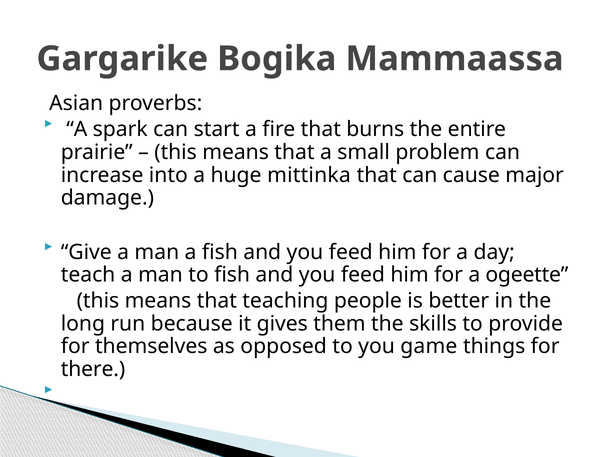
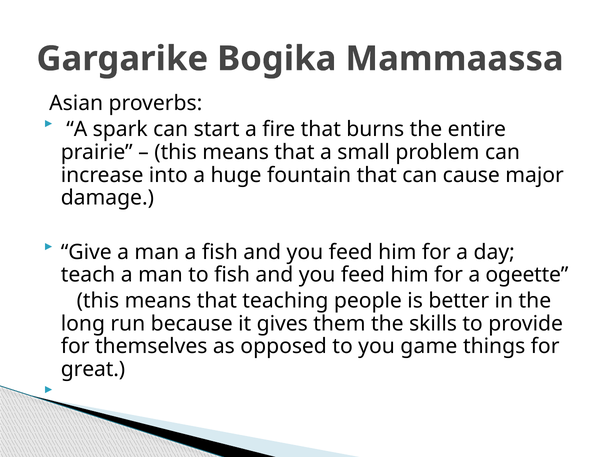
mittinka: mittinka -> fountain (309, 175)
there: there -> great (93, 369)
